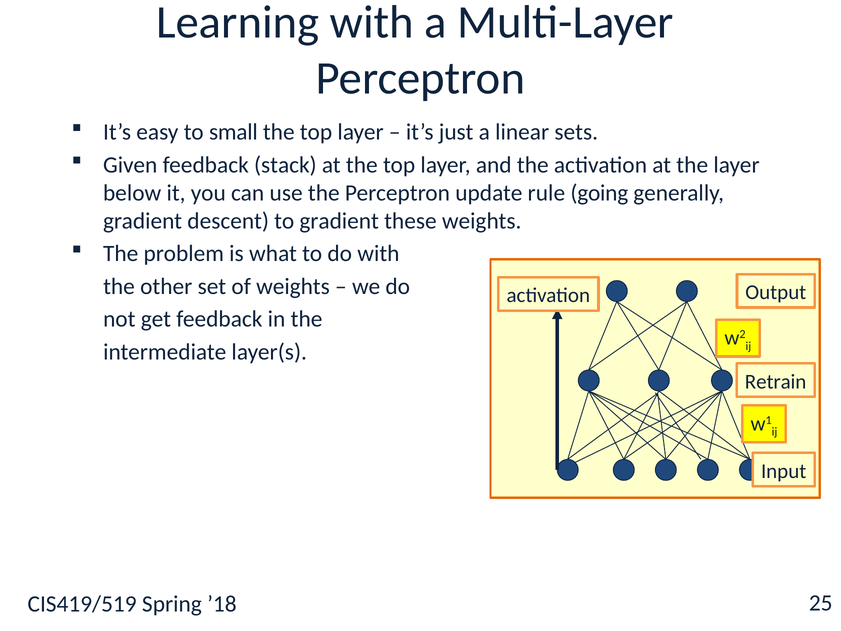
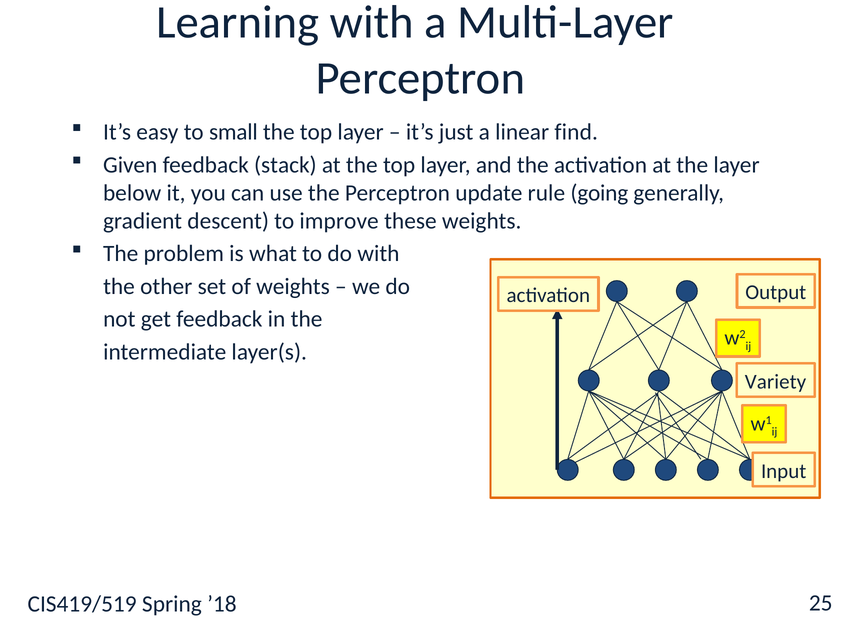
sets: sets -> find (576, 132)
to gradient: gradient -> improve (339, 221)
Retrain: Retrain -> Variety (776, 382)
